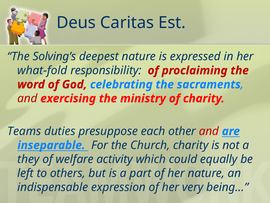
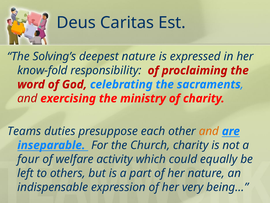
what-fold: what-fold -> know-fold (42, 70)
and colour: red -> orange (209, 131)
they: they -> four (28, 159)
